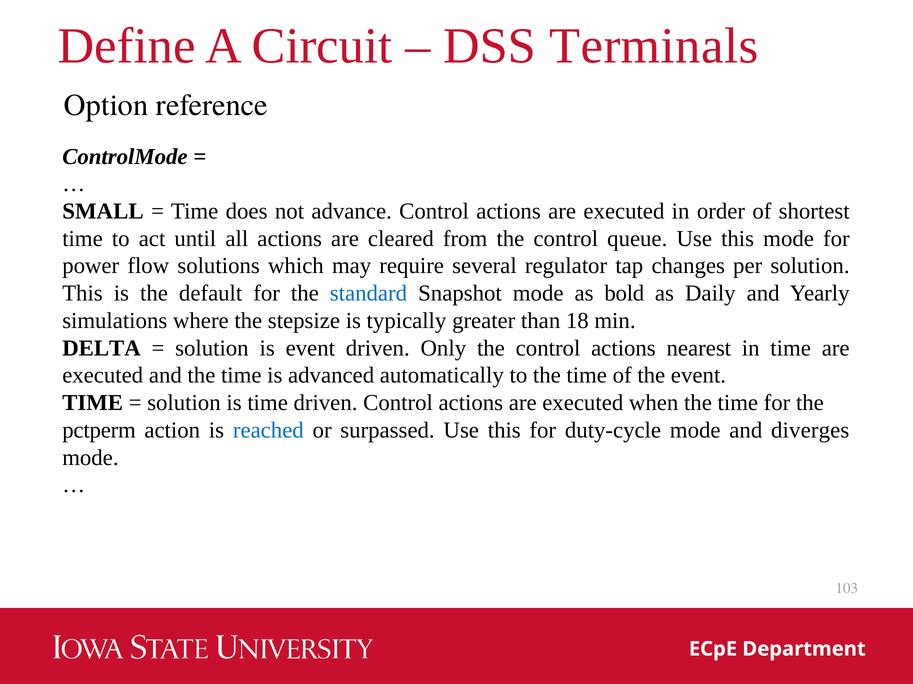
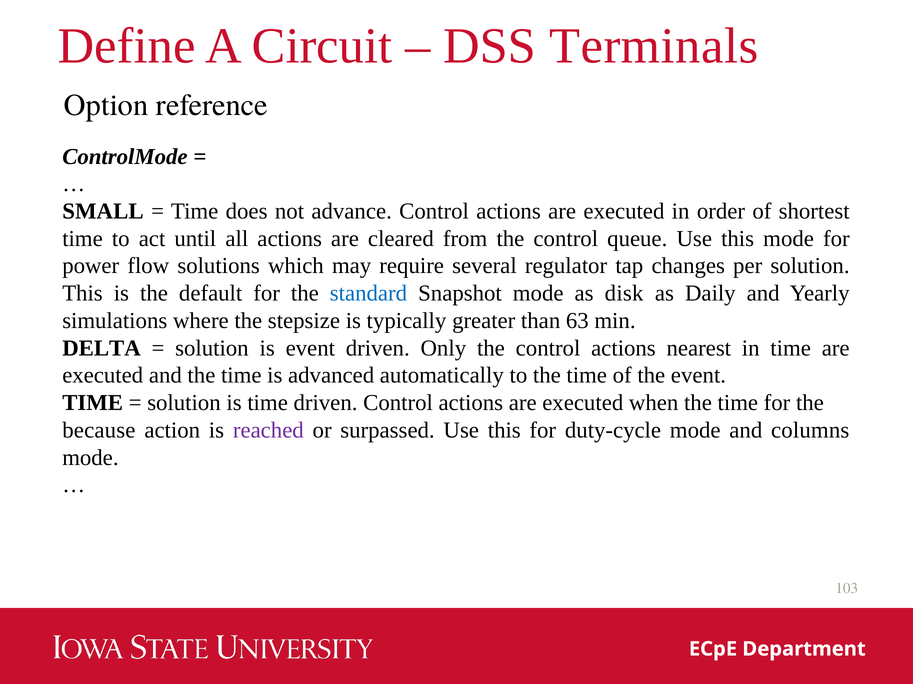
bold: bold -> disk (624, 294)
18: 18 -> 63 (577, 321)
pctperm: pctperm -> because (99, 431)
reached colour: blue -> purple (268, 431)
diverges: diverges -> columns (810, 431)
